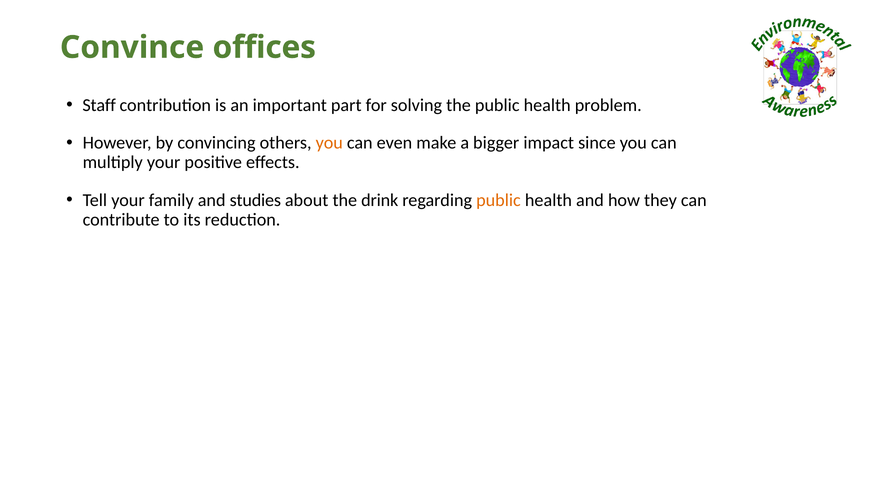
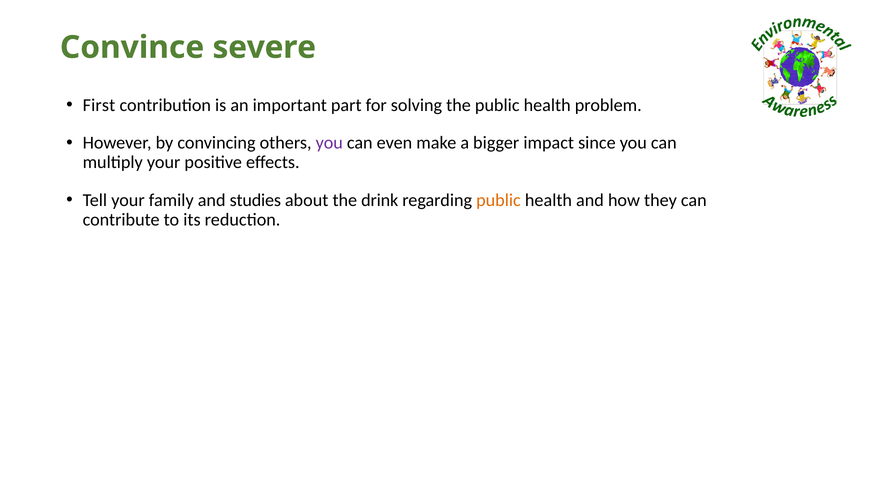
offices: offices -> severe (264, 47)
Staff: Staff -> First (99, 105)
you colour: orange -> purple (329, 143)
